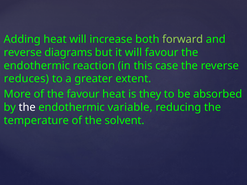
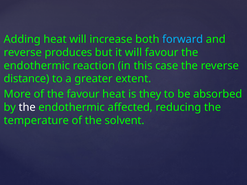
forward colour: light green -> light blue (183, 39)
diagrams: diagrams -> produces (68, 53)
reduces: reduces -> distance (27, 79)
variable: variable -> affected (130, 107)
